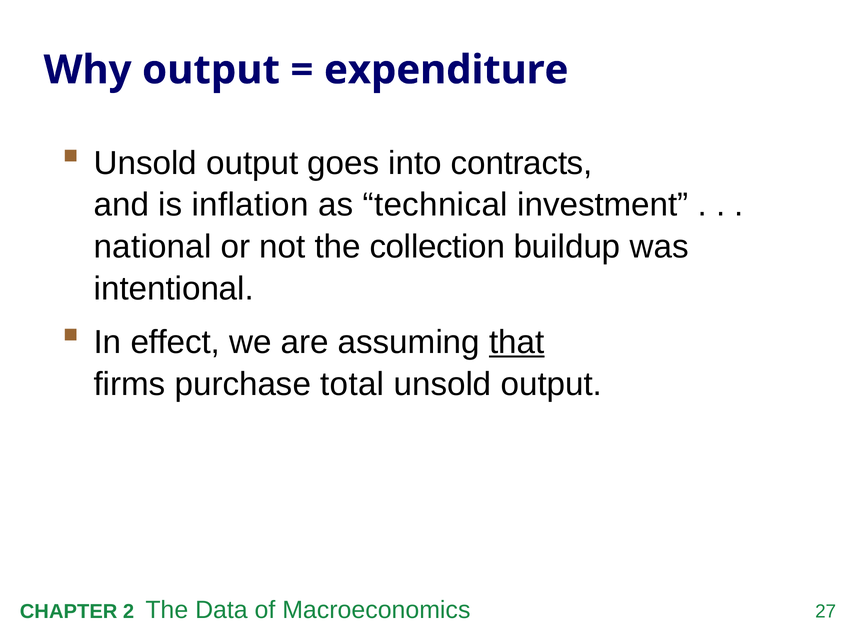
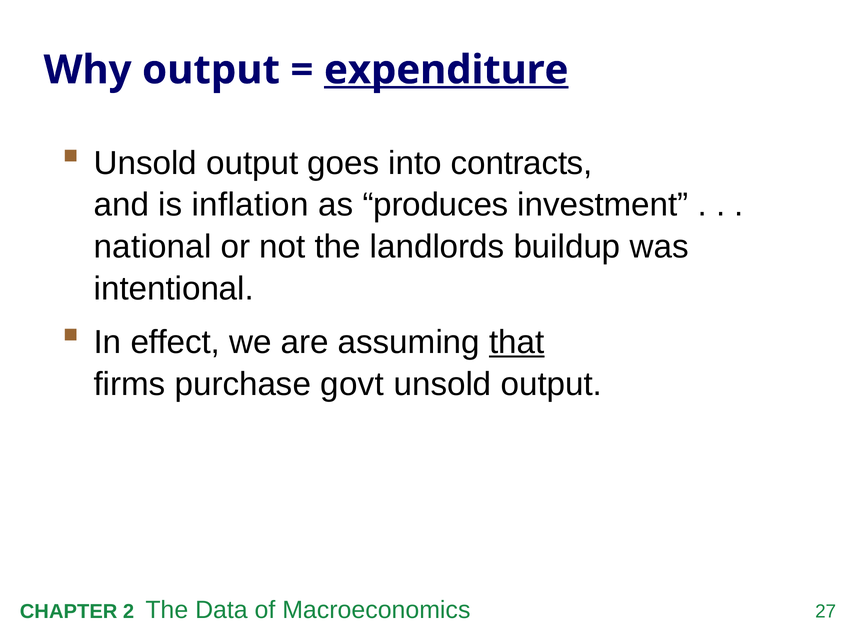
expenditure underline: none -> present (446, 70)
technical: technical -> produces (435, 205)
collection: collection -> landlords (437, 247)
total: total -> govt (352, 384)
